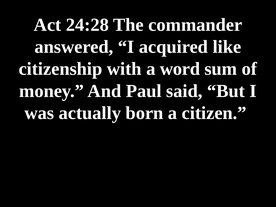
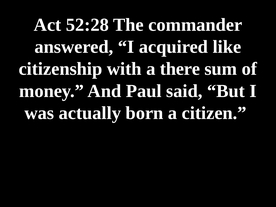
24:28: 24:28 -> 52:28 (87, 25)
word: word -> there (180, 69)
